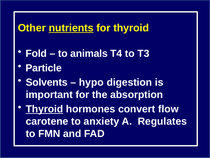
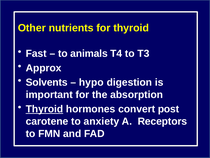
nutrients underline: present -> none (71, 28)
Fold: Fold -> Fast (36, 53)
Particle: Particle -> Approx (44, 68)
flow: flow -> post (168, 109)
Regulates: Regulates -> Receptors (162, 121)
